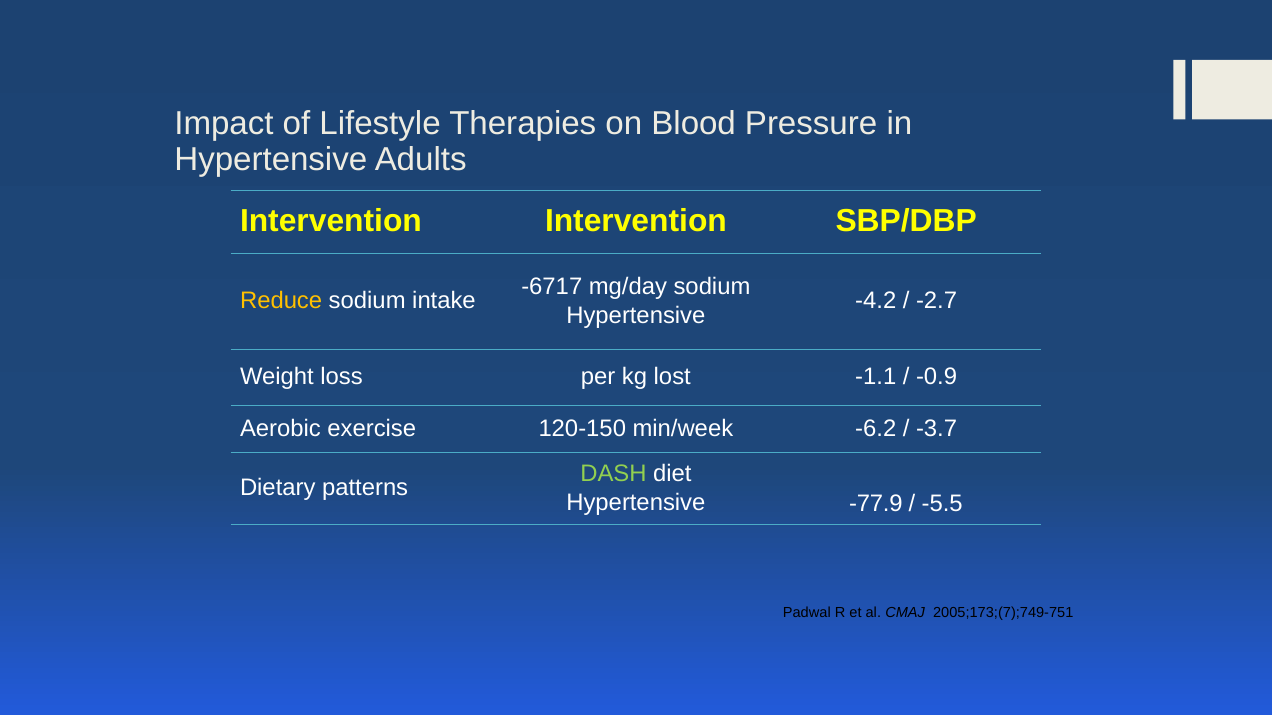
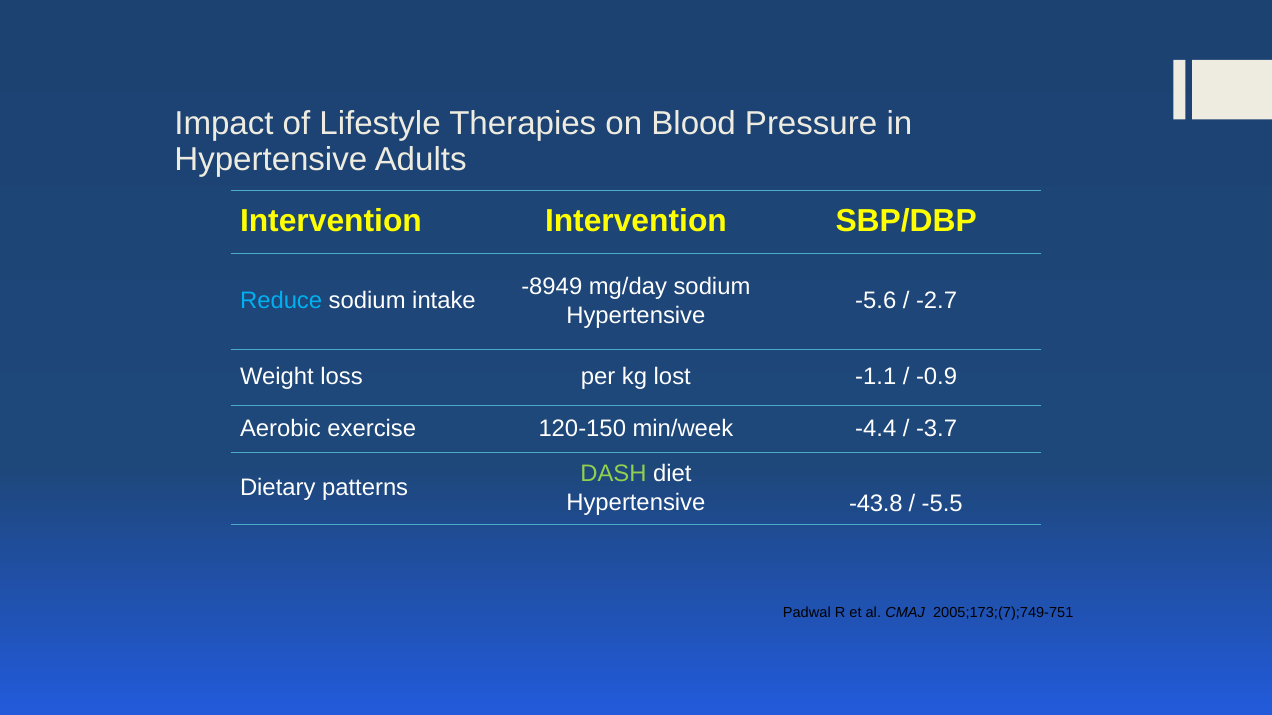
-6717: -6717 -> -8949 (552, 287)
Reduce colour: yellow -> light blue (281, 301)
-4.2: -4.2 -> -5.6 (876, 301)
-6.2: -6.2 -> -4.4 (876, 429)
-77.9: -77.9 -> -43.8 (876, 504)
